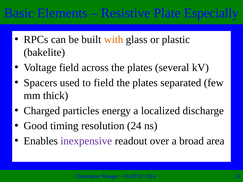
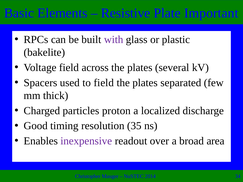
Especially: Especially -> Important (211, 13)
with colour: orange -> purple (114, 40)
energy: energy -> proton (116, 111)
24: 24 -> 35 (134, 126)
